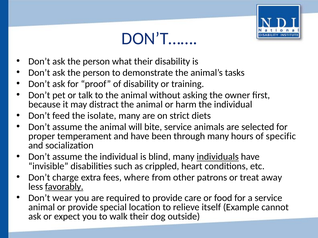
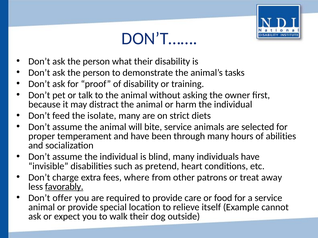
specific: specific -> abilities (281, 136)
individuals underline: present -> none (218, 157)
crippled: crippled -> pretend (162, 166)
wear: wear -> offer (62, 198)
